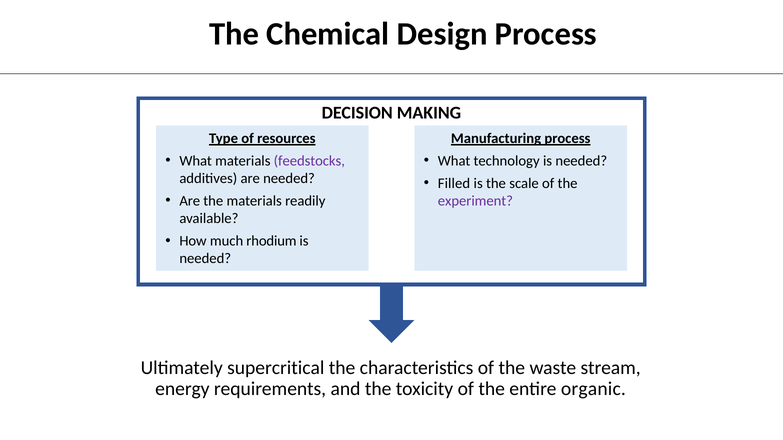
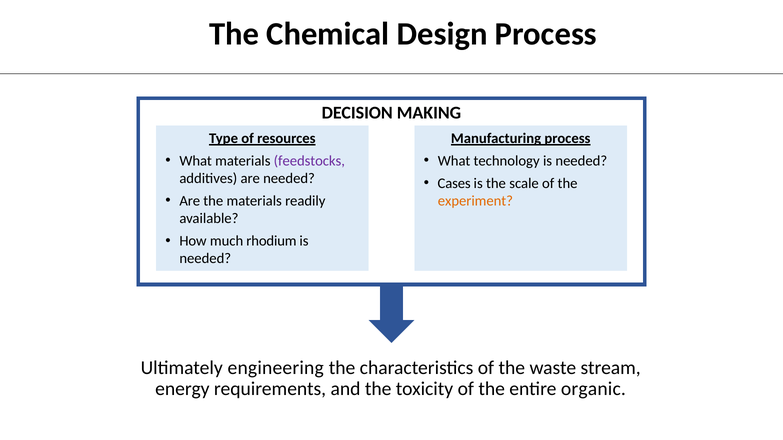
Filled: Filled -> Cases (454, 183)
experiment colour: purple -> orange (475, 201)
supercritical: supercritical -> engineering (276, 368)
